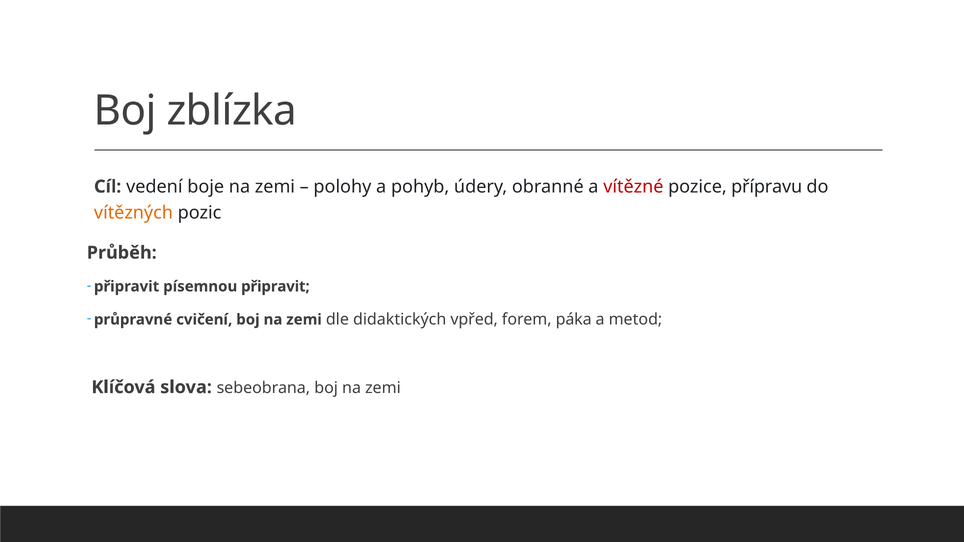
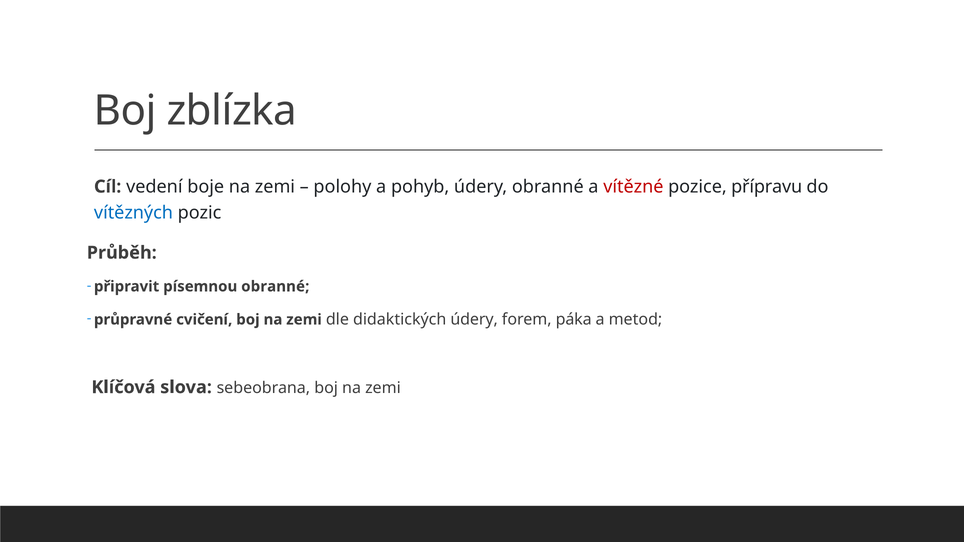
vítězných colour: orange -> blue (133, 213)
písemnou připravit: připravit -> obranné (275, 287)
didaktických vpřed: vpřed -> údery (474, 319)
